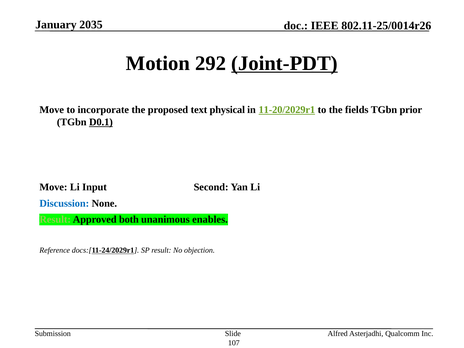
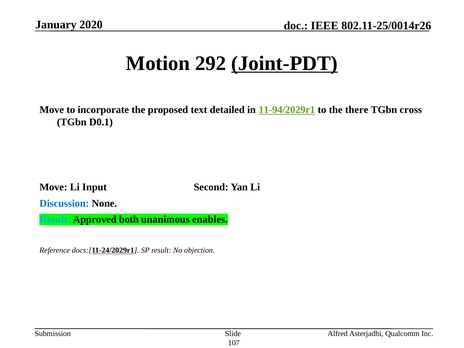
2035: 2035 -> 2020 (91, 25)
physical: physical -> detailed (227, 110)
11-20/2029r1: 11-20/2029r1 -> 11-94/2029r1 (287, 110)
fields: fields -> there (357, 110)
prior: prior -> cross (411, 110)
D0.1 underline: present -> none (101, 122)
Result colour: light green -> light blue (55, 220)
